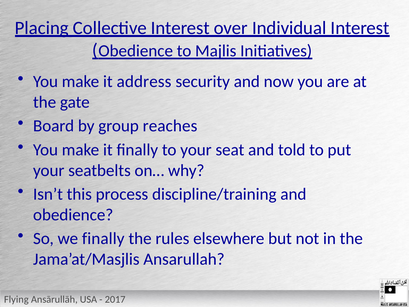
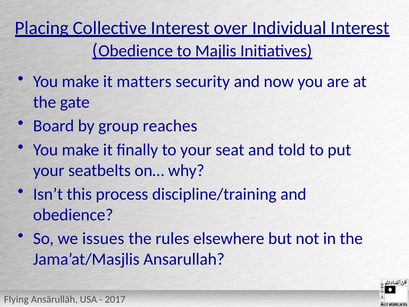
address: address -> matters (144, 82)
we finally: finally -> issues (103, 238)
